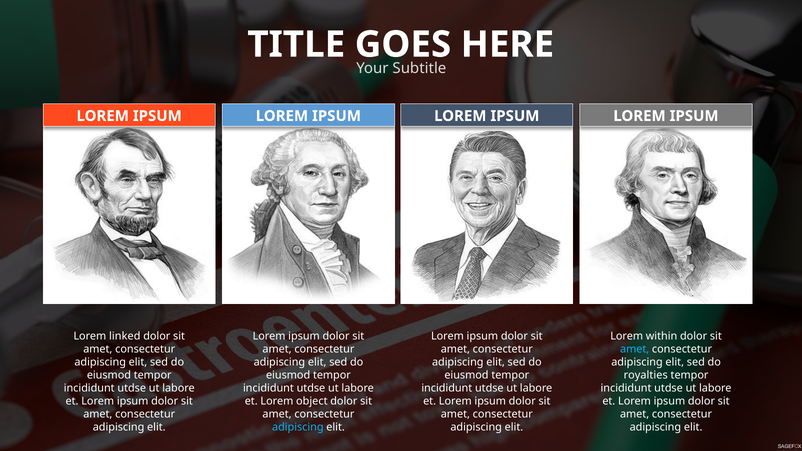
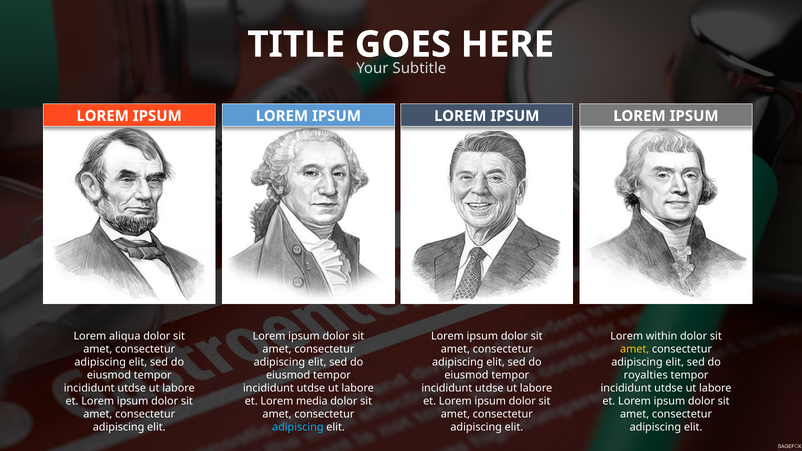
linked: linked -> aliqua (125, 336)
amet colour: light blue -> yellow (635, 349)
object: object -> media (312, 401)
